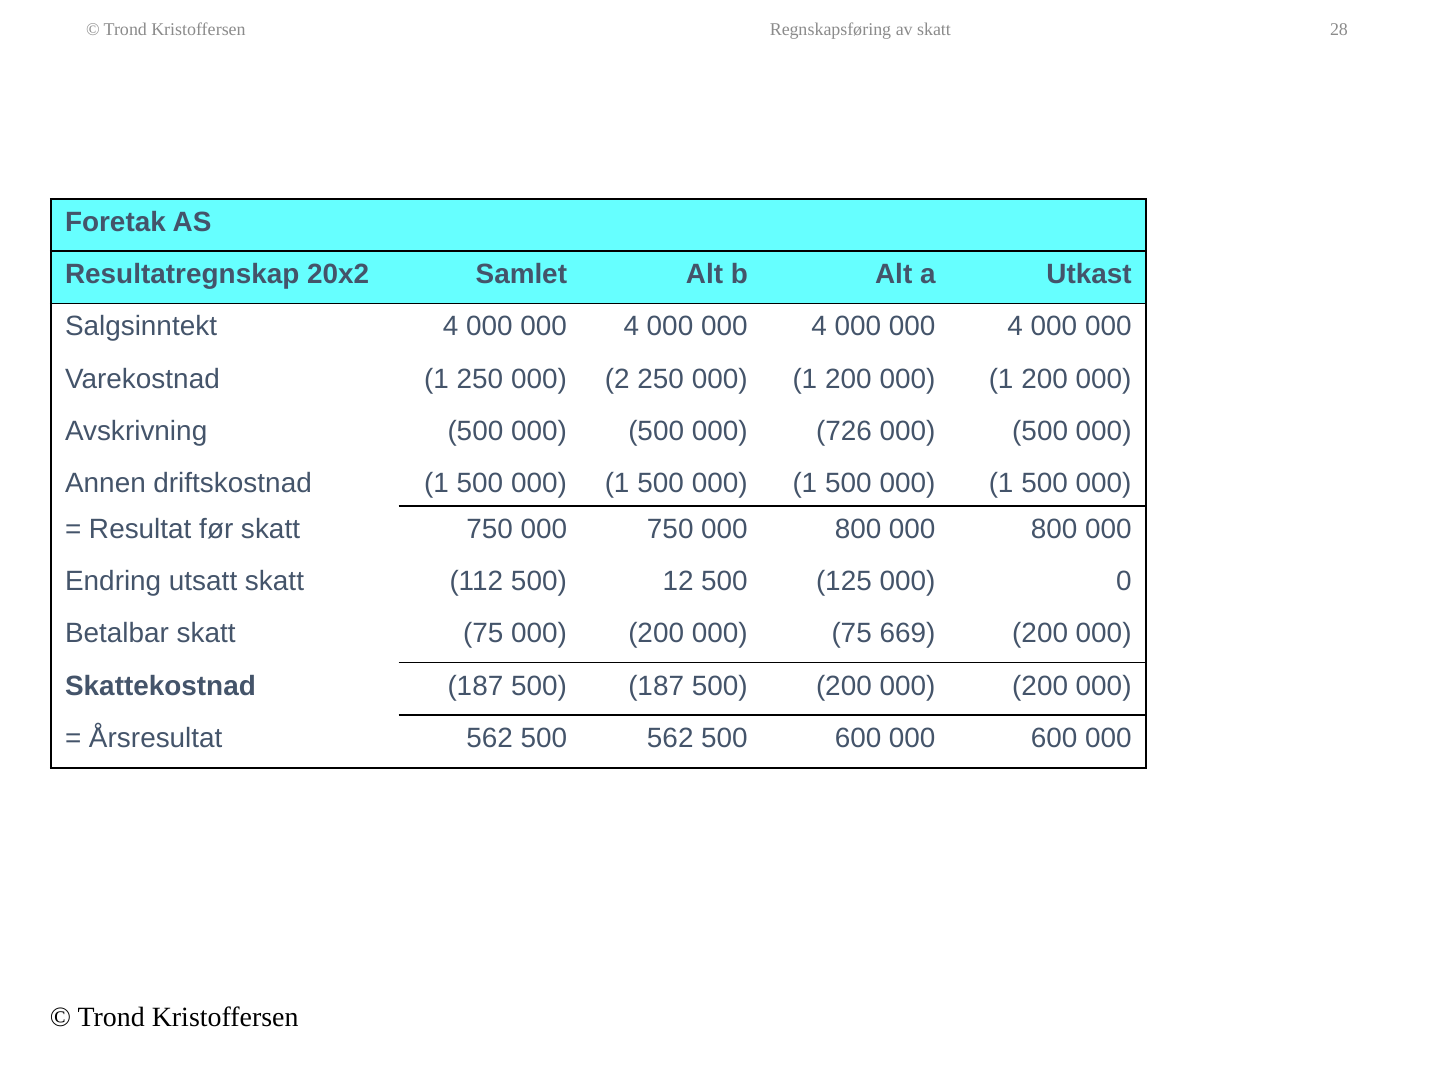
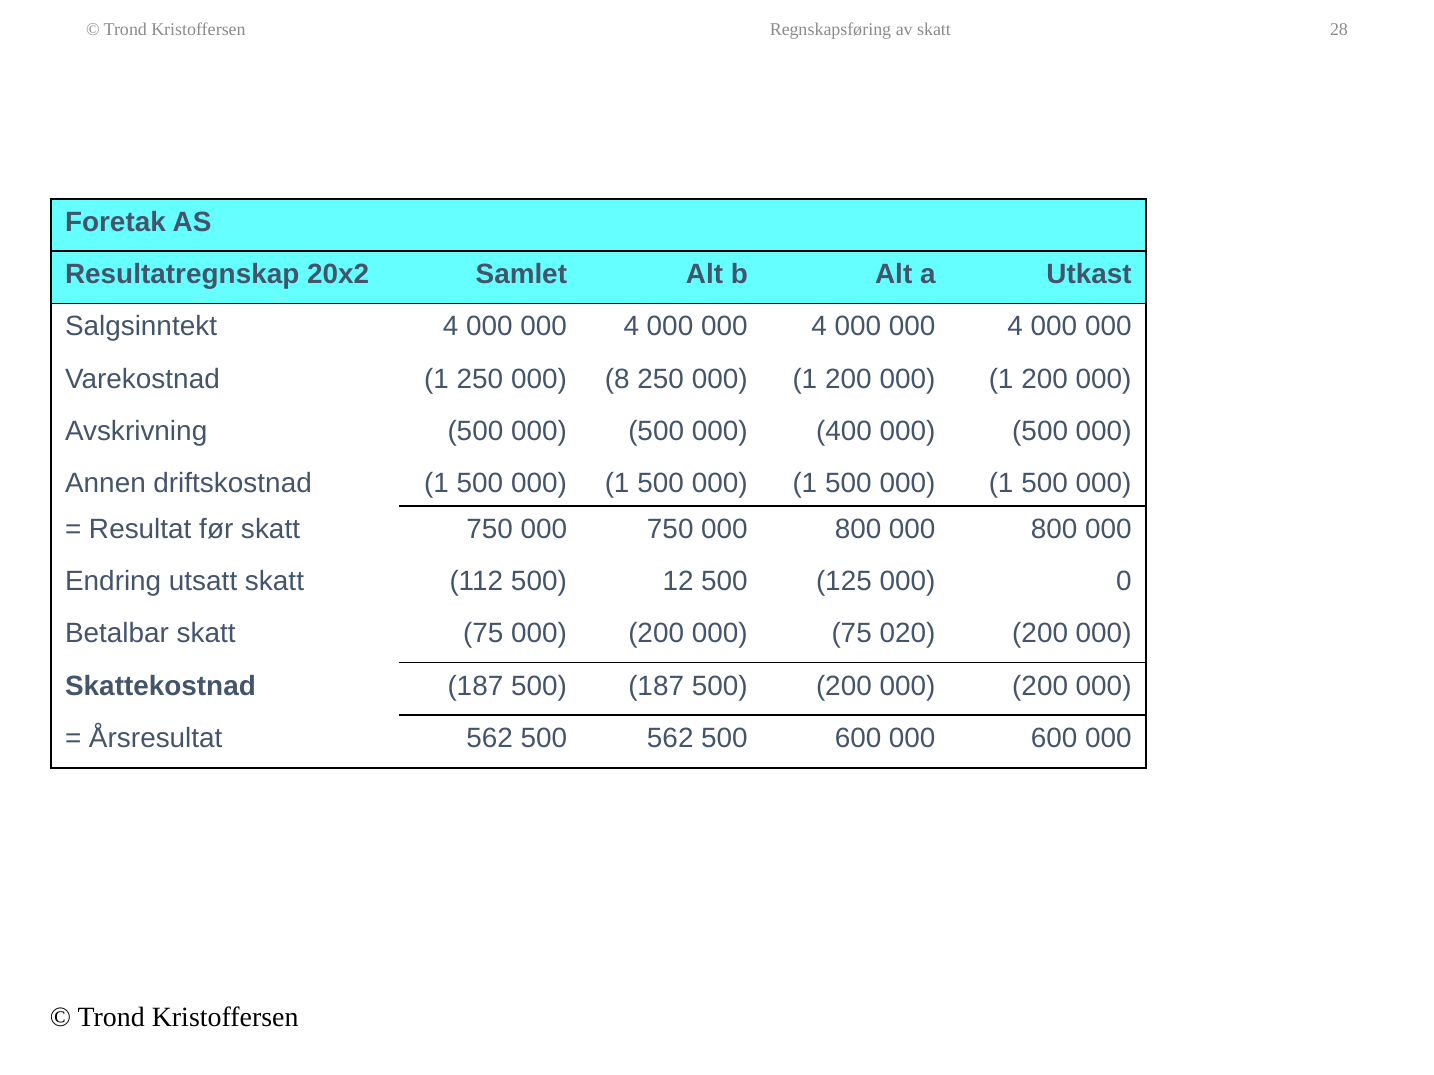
2: 2 -> 8 (617, 379)
726: 726 -> 400 (844, 431)
669: 669 -> 020 (908, 634)
